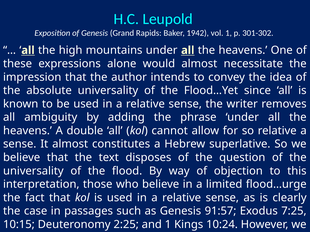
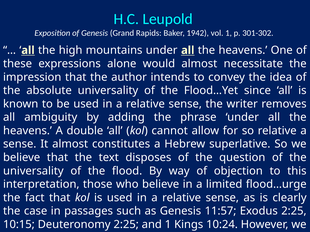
91:57: 91:57 -> 11:57 (221, 211)
Exodus 7:25: 7:25 -> 2:25 (294, 211)
